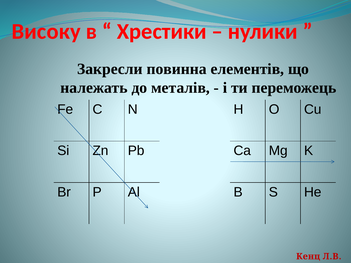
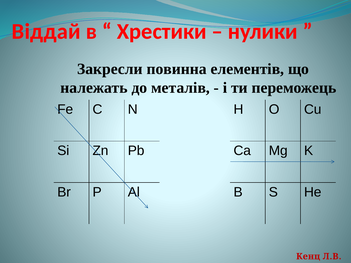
Високу: Високу -> Віддай (46, 31)
